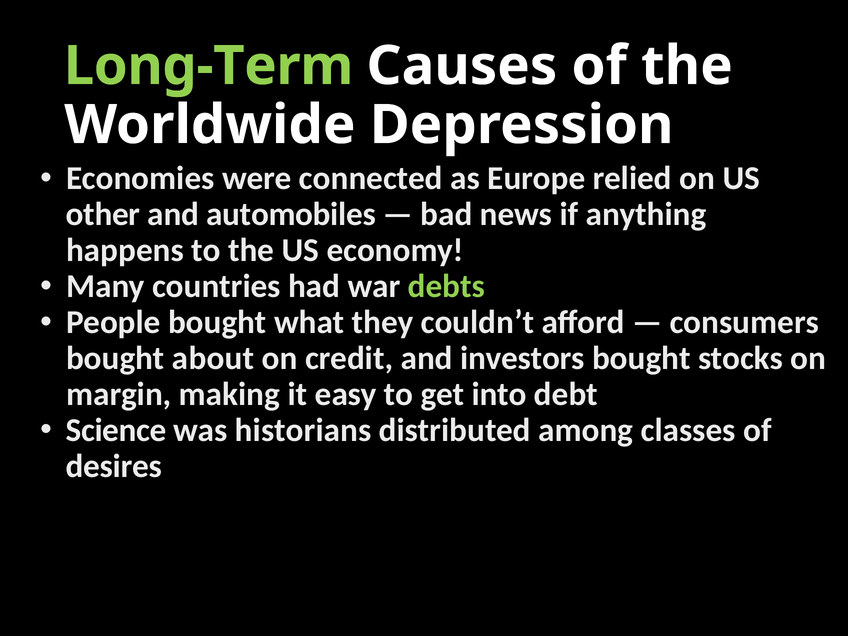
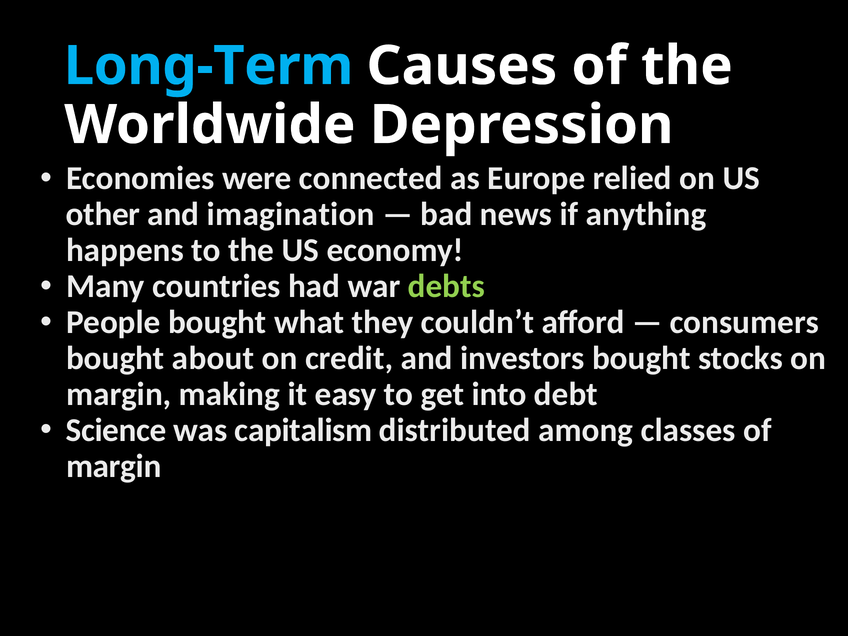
Long-Term colour: light green -> light blue (209, 66)
automobiles: automobiles -> imagination (291, 214)
historians: historians -> capitalism (303, 430)
desires: desires -> margin (114, 466)
